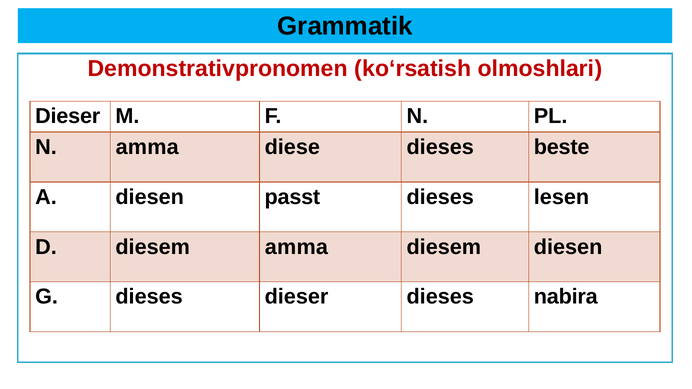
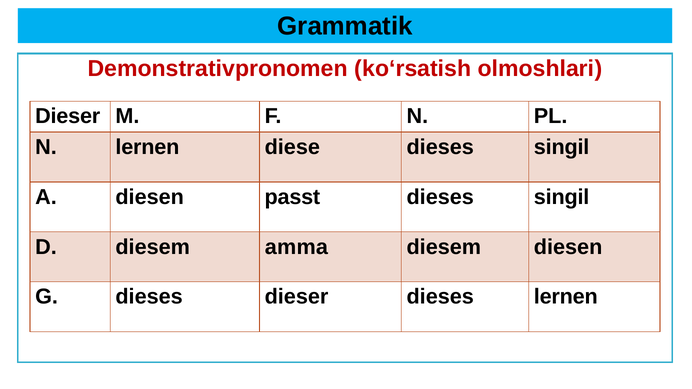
N amma: amma -> lernen (147, 147)
diese dieses beste: beste -> singil (562, 147)
lesen: lesen -> singil (562, 197)
dieses nabira: nabira -> lernen (566, 297)
